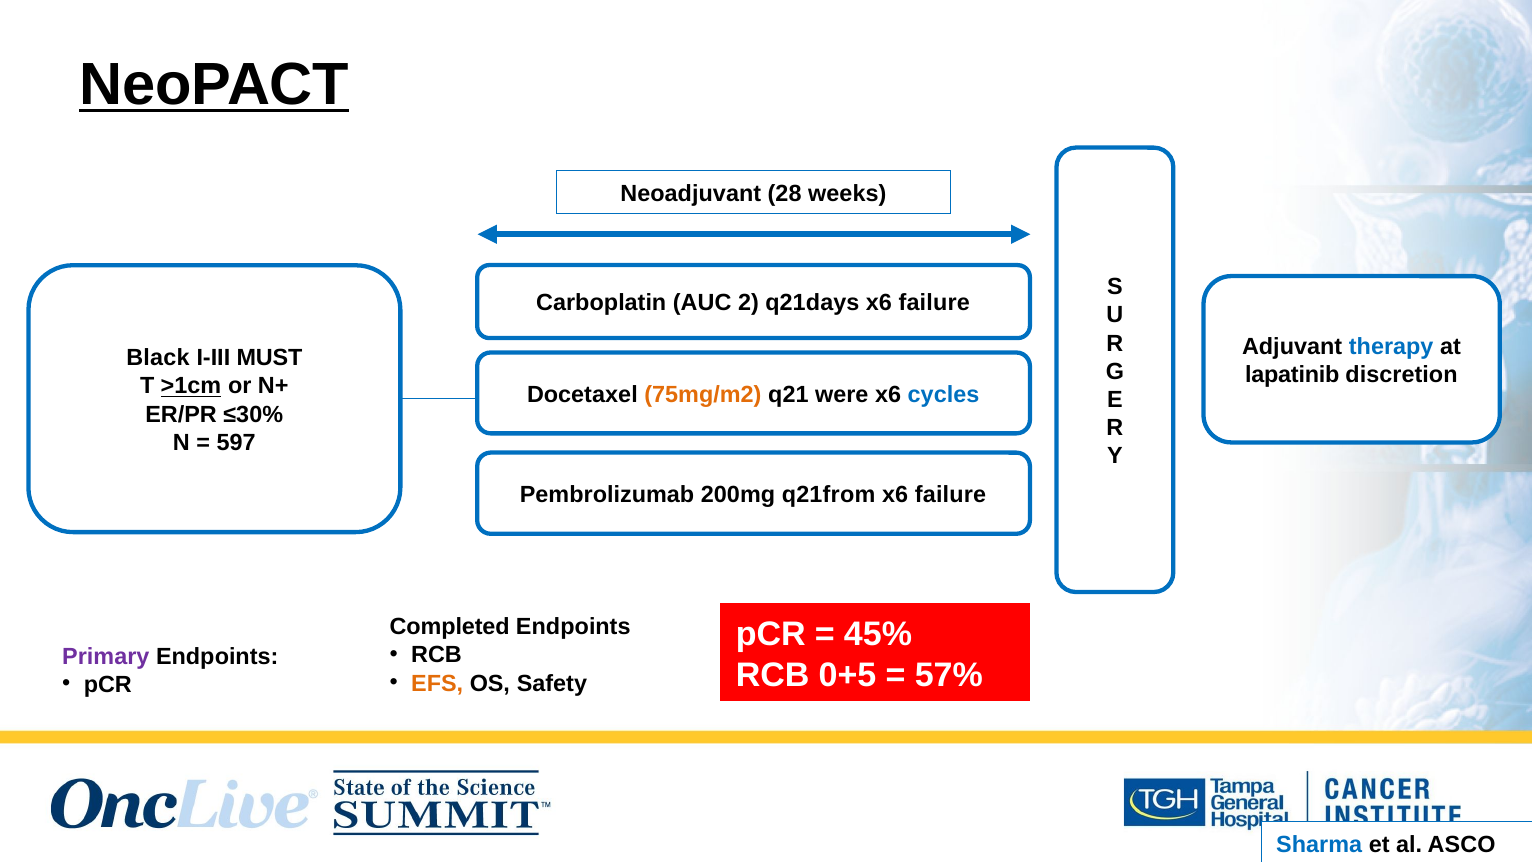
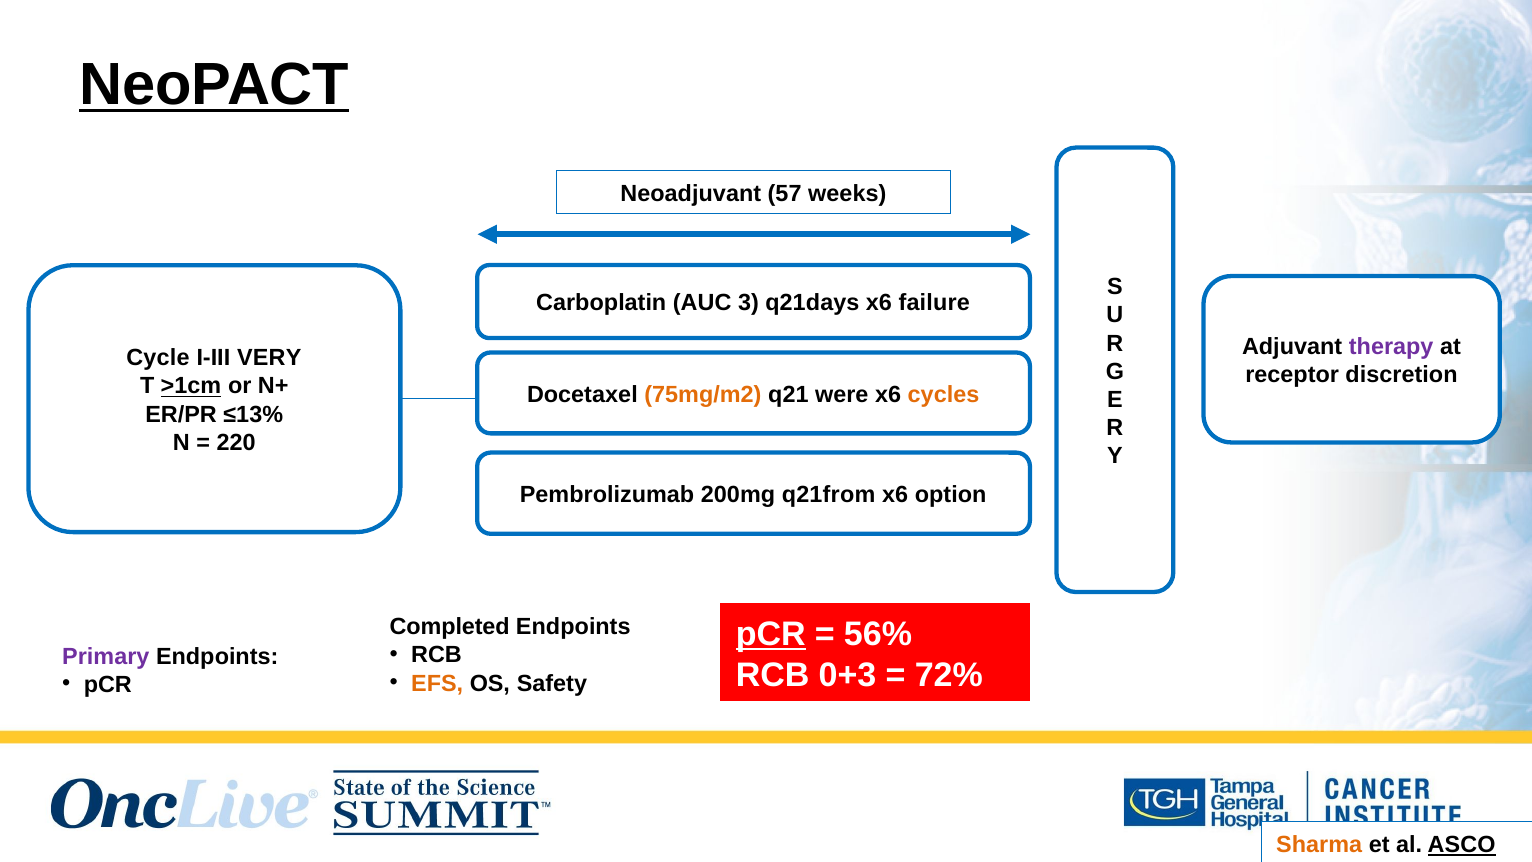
28: 28 -> 57 (785, 194)
2: 2 -> 3 (749, 303)
therapy colour: blue -> purple (1391, 347)
Black: Black -> Cycle (158, 358)
MUST: MUST -> VERY (269, 358)
lapatinib: lapatinib -> receptor (1292, 375)
cycles colour: blue -> orange (944, 395)
≤30%: ≤30% -> ≤13% (253, 415)
597: 597 -> 220 (236, 443)
failure: failure -> option (951, 495)
pCR underline: none -> present (771, 635)
45%: 45% -> 56% (878, 635)
0+5: 0+5 -> 0+3 (847, 676)
57%: 57% -> 72% (949, 676)
Sharma colour: blue -> orange (1319, 846)
ASCO underline: none -> present (1462, 846)
